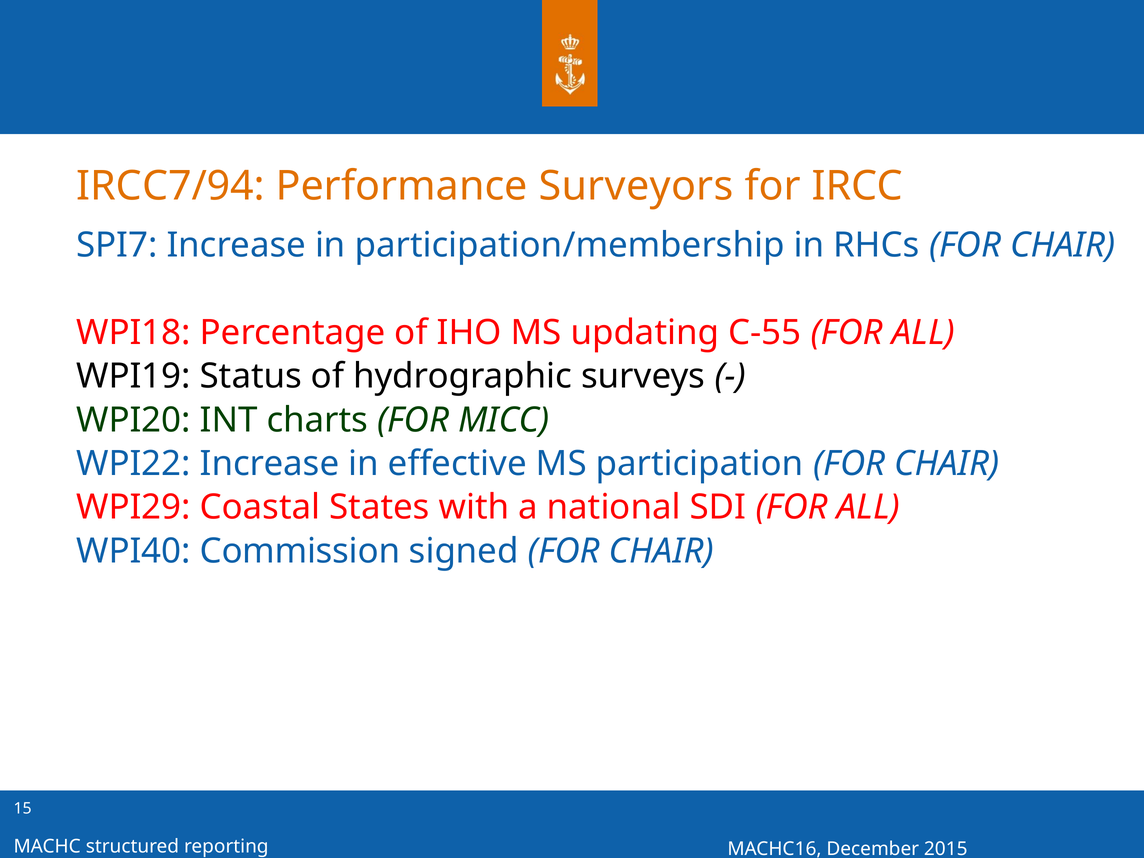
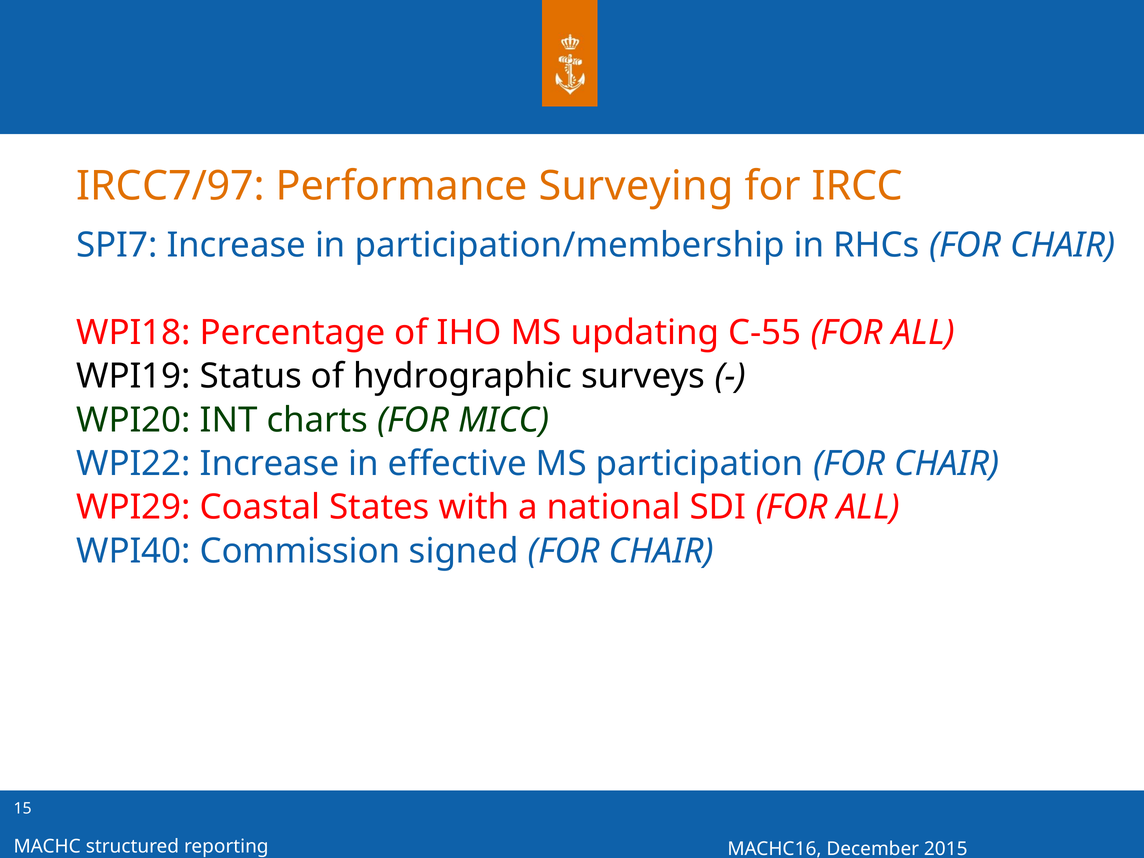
IRCC7/94: IRCC7/94 -> IRCC7/97 (171, 186)
Surveyors: Surveyors -> Surveying (636, 186)
